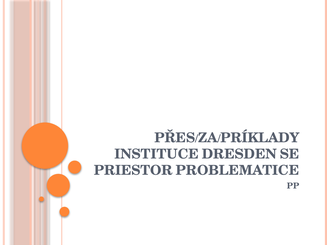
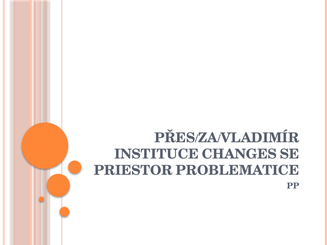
PRÍKLADY: PRÍKLADY -> VLADIMÍR (260, 138)
DRESDEN: DRESDEN -> CHANGES (239, 154)
